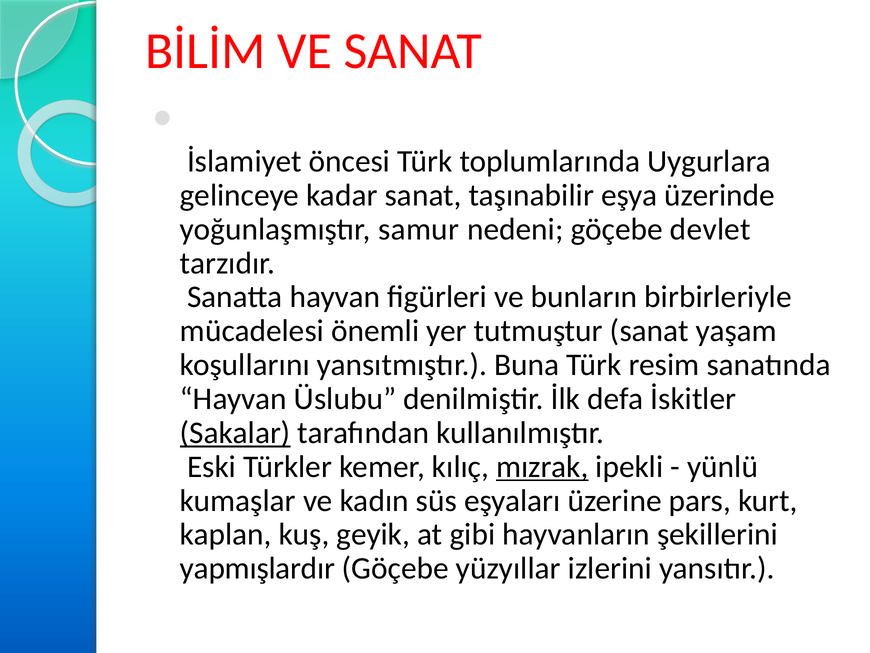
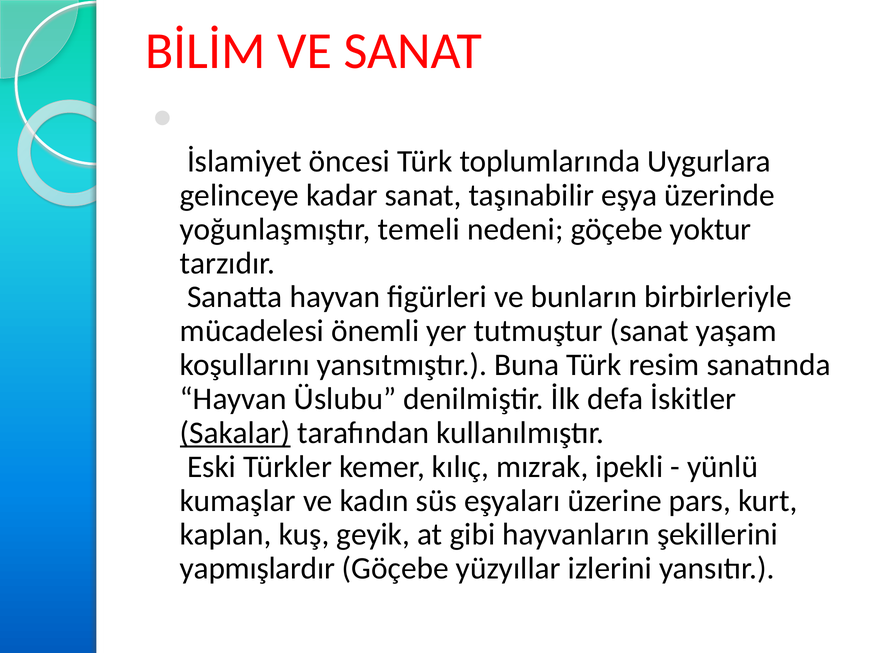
samur: samur -> temeli (419, 229)
devlet: devlet -> yoktur (711, 229)
mızrak underline: present -> none (542, 466)
